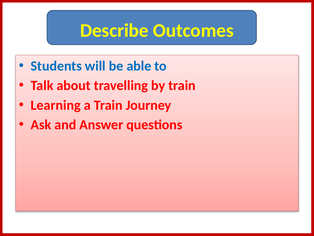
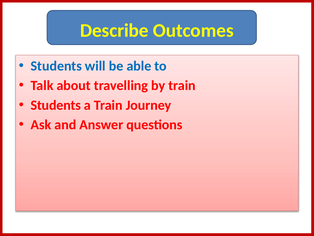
Learning: Learning -> Students (56, 105)
